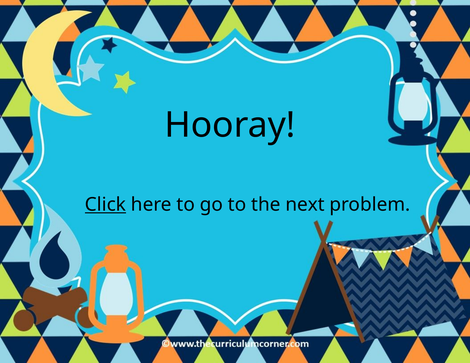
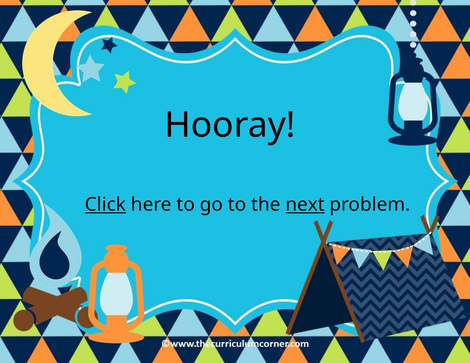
next underline: none -> present (305, 205)
